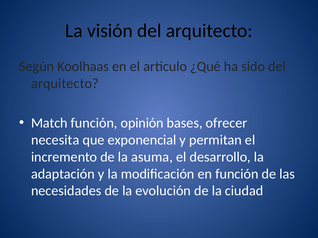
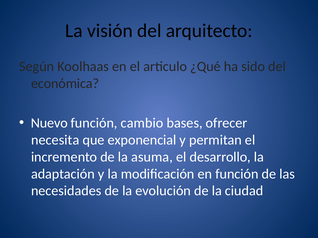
arquitecto: arquitecto -> económica (65, 84)
Match: Match -> Nuevo (49, 123)
opinión: opinión -> cambio (142, 123)
